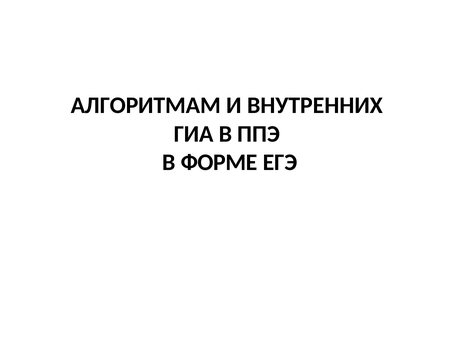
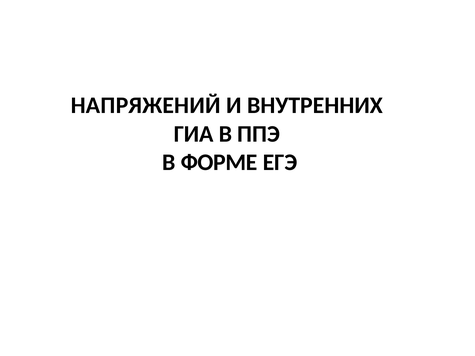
АЛГОРИТМАМ: АЛГОРИТМАМ -> НАПРЯЖЕНИЙ (146, 106)
